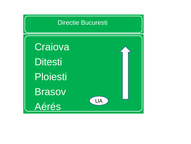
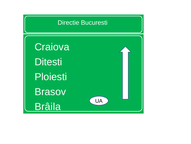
Aérés: Aérés -> Brâila (48, 106)
